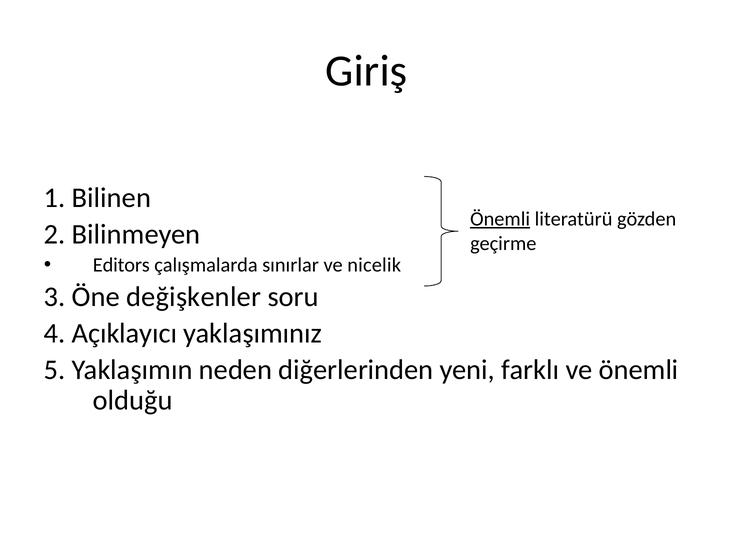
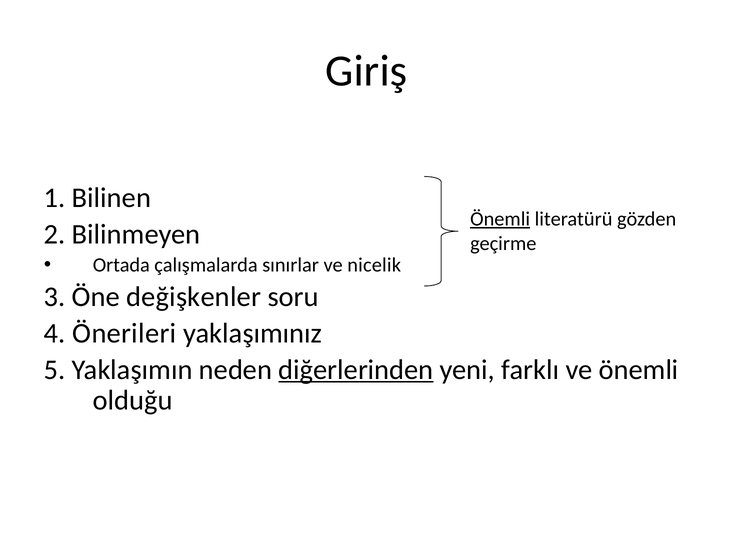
Editors: Editors -> Ortada (121, 265)
Açıklayıcı: Açıklayıcı -> Önerileri (124, 334)
diğerlerinden underline: none -> present (356, 370)
